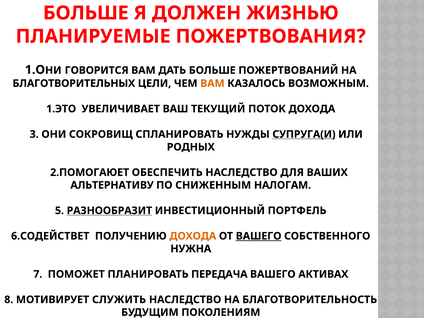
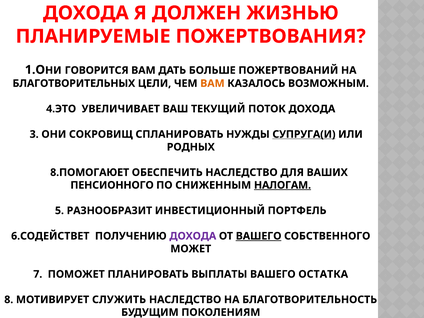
БОЛЬШЕ: БОЛЬШЕ -> ДОХОДА (86, 13)
1.ЭТО: 1.ЭТО -> 4.ЭТО (61, 109)
2.ПОМОГАЮЕТ: 2.ПОМОГАЮЕТ -> 8.ПОМОГАЮЕТ (90, 172)
АЛЬТЕРНАТИВУ: АЛЬТЕРНАТИВУ -> ПЕНСИОННОГО (112, 185)
НАЛОГАМ underline: none -> present (283, 185)
РАЗНООБРАЗИТ underline: present -> none (109, 211)
ДОХОДА colour: orange -> purple (193, 236)
НУЖНА: НУЖНА -> МОЖЕТ (191, 249)
ПЕРЕДАЧА: ПЕРЕДАЧА -> ВЫПЛАТЫ (219, 274)
АКТИВАХ: АКТИВАХ -> ОСТАТКА (323, 274)
